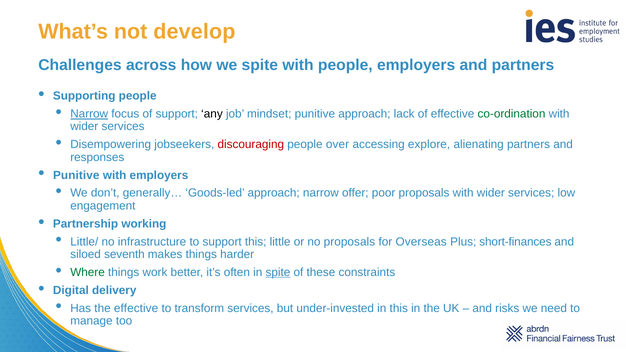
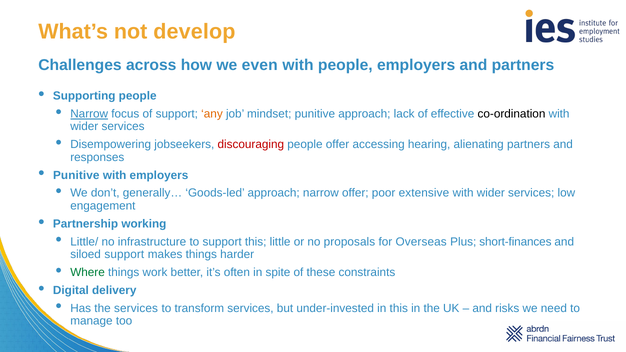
we spite: spite -> even (260, 65)
any colour: black -> orange (212, 114)
co-ordination colour: green -> black (512, 114)
people over: over -> offer (338, 145)
explore: explore -> hearing (429, 145)
poor proposals: proposals -> extensive (424, 193)
siloed seventh: seventh -> support (124, 254)
spite underline: present -> none (278, 272)
the effective: effective -> services (136, 308)
